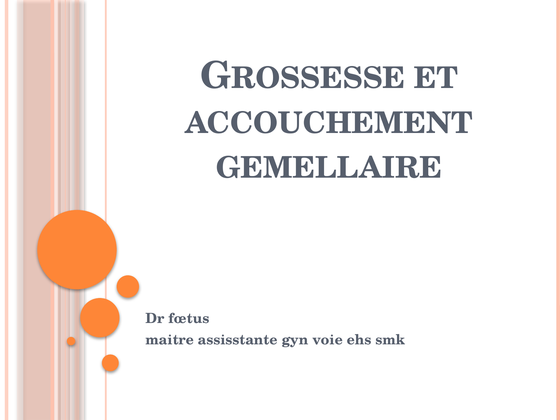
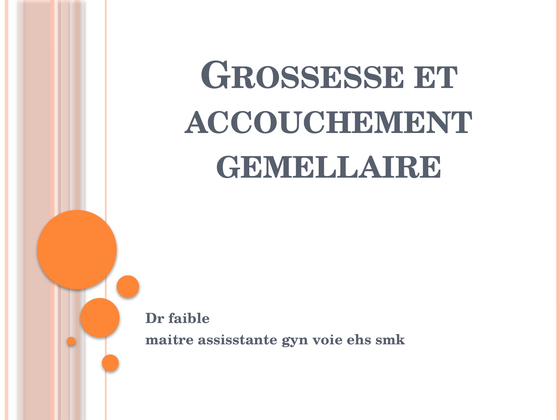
fœtus: fœtus -> faible (189, 319)
